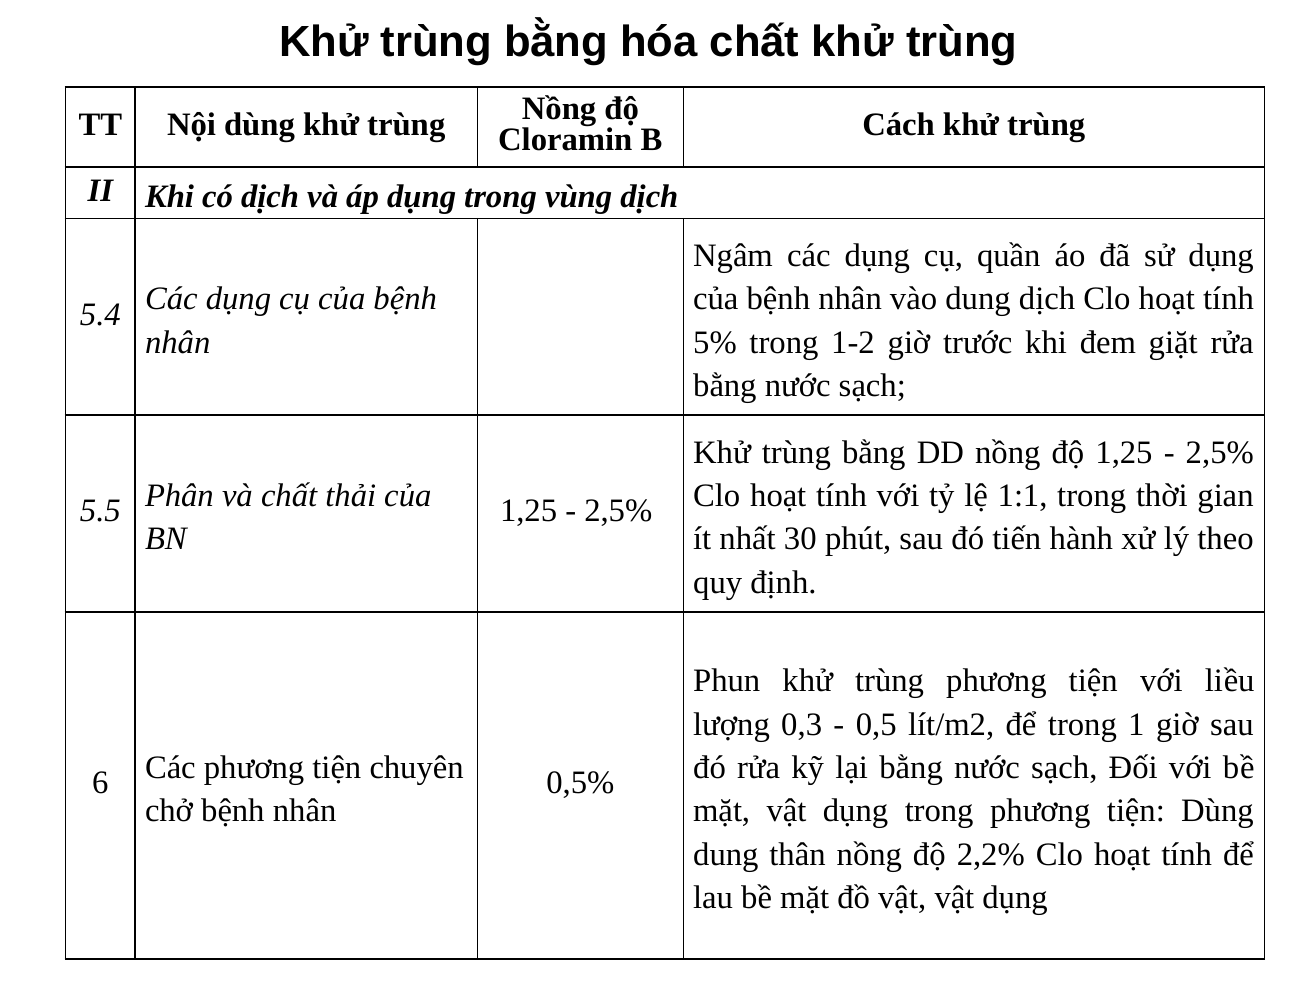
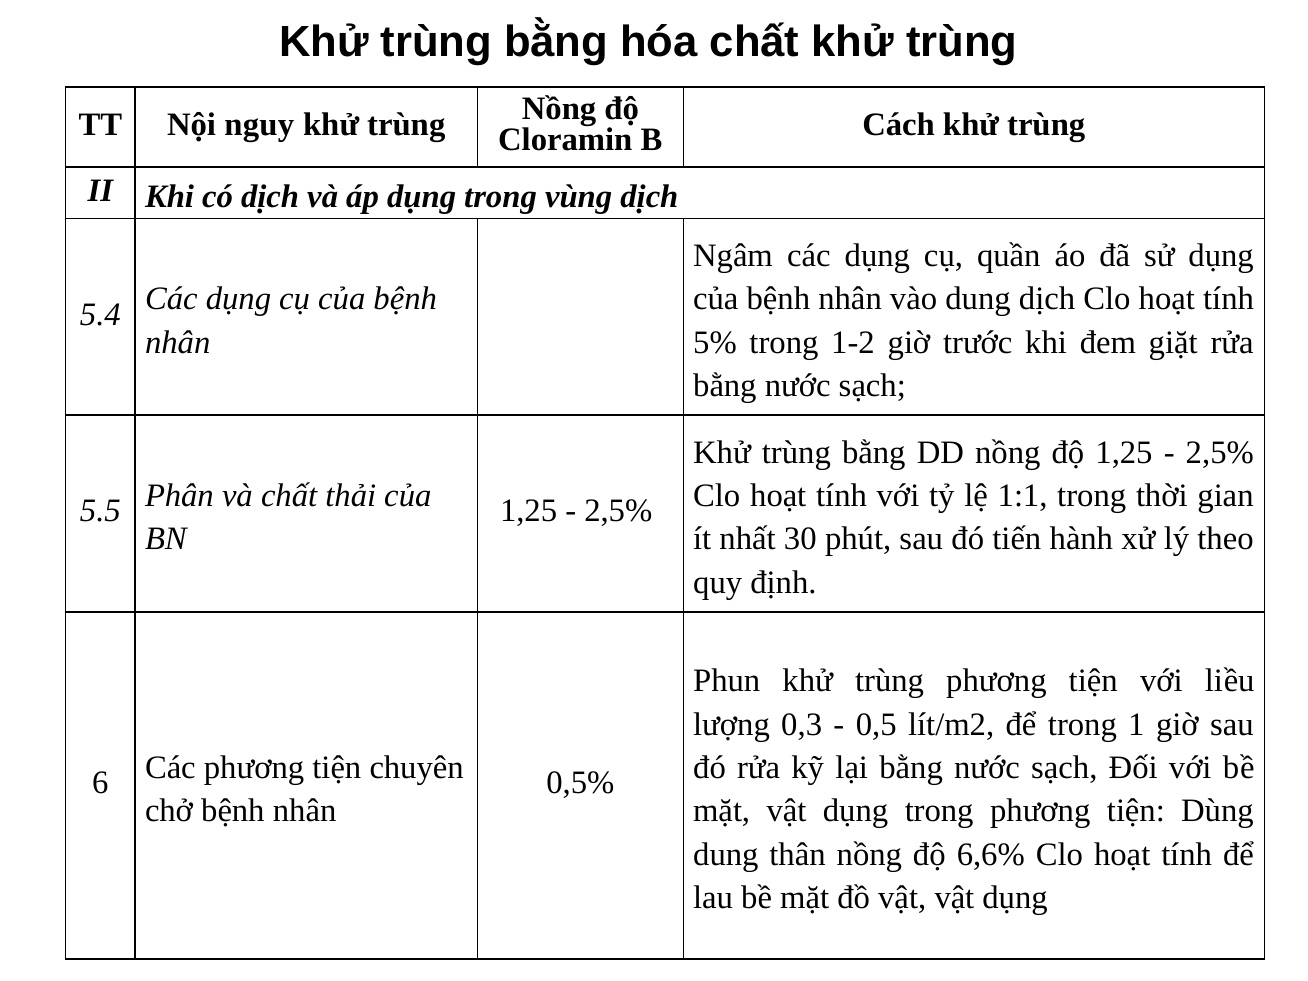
Nội dùng: dùng -> nguy (259, 125)
2,2%: 2,2% -> 6,6% (991, 854)
